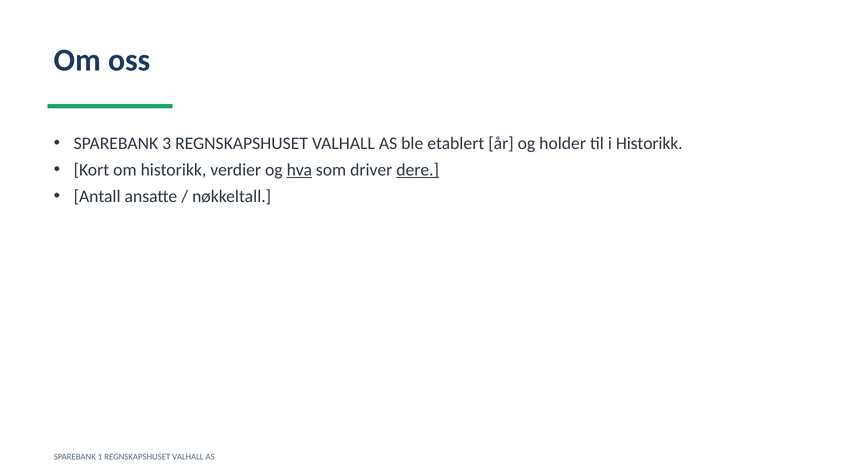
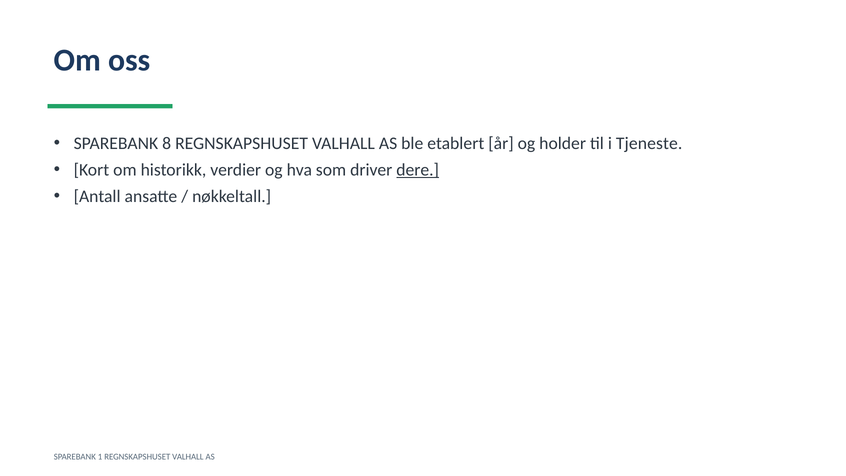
3: 3 -> 8 (167, 143)
i Historikk: Historikk -> Tjeneste (649, 143)
hva underline: present -> none (299, 170)
